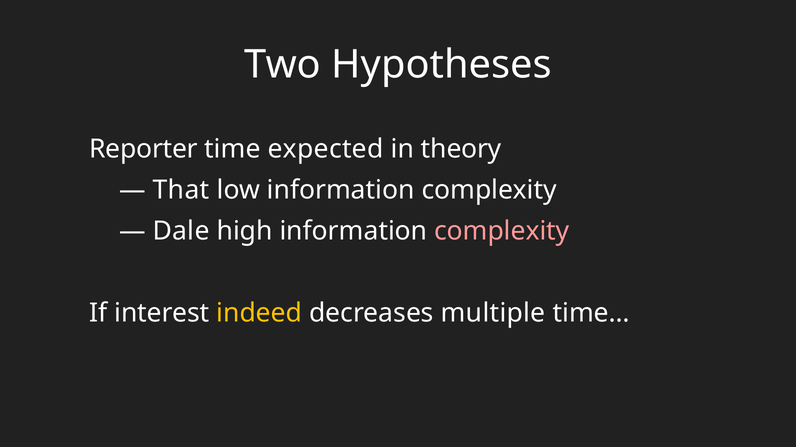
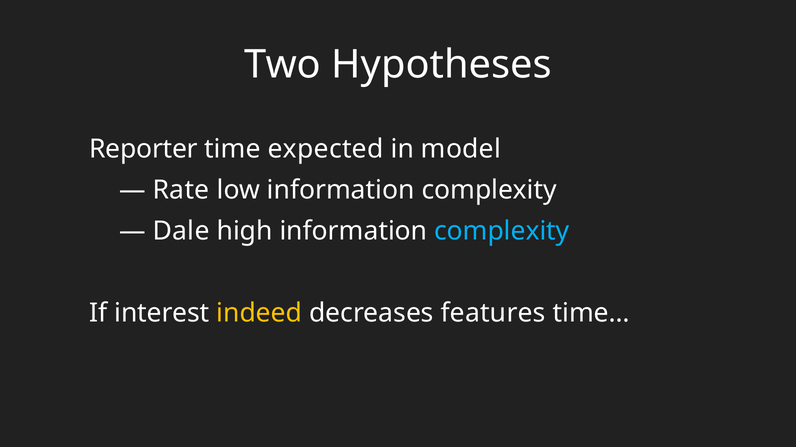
theory: theory -> model (461, 149)
That: That -> Rate (181, 190)
complexity colour: pink -> light blue (502, 231)
multiple: multiple -> features (493, 314)
